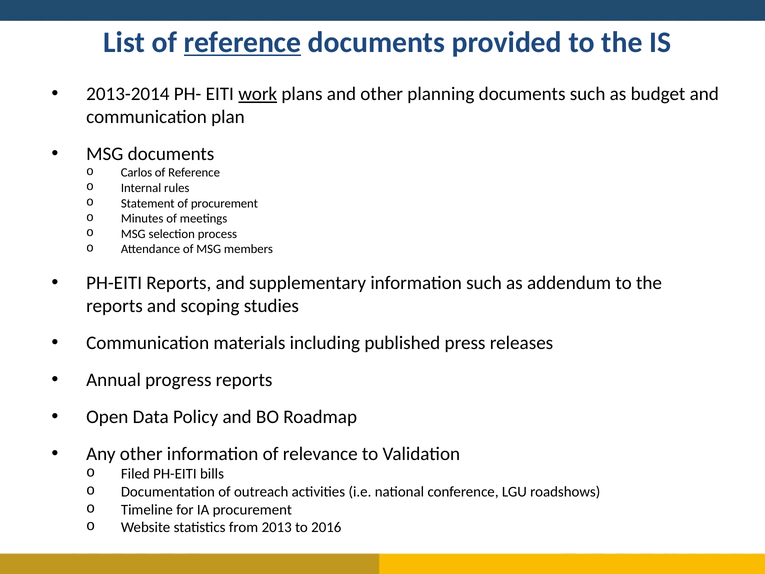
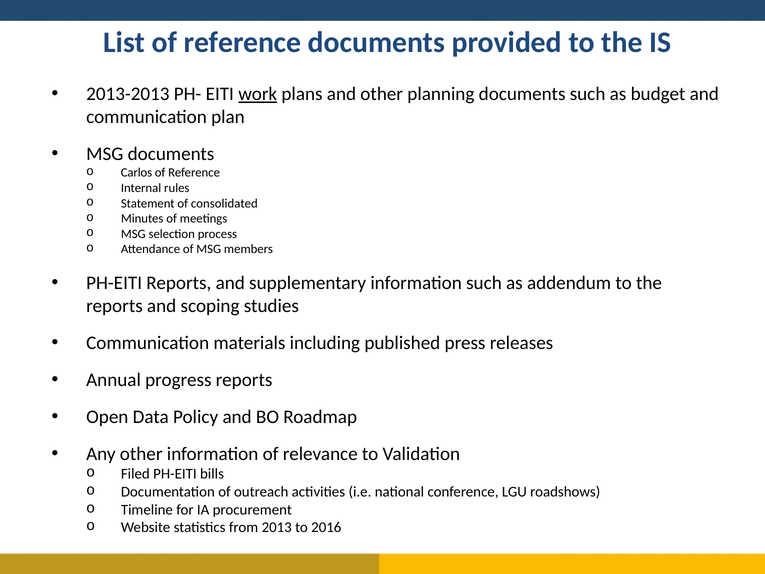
reference underline: present -> none (243, 42)
2013-2014: 2013-2014 -> 2013-2013 (128, 94)
of procurement: procurement -> consolidated (224, 203)
